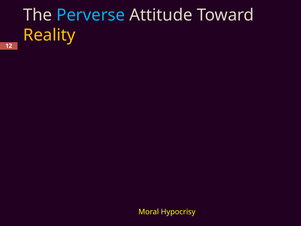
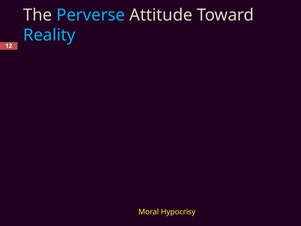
Reality colour: yellow -> light blue (49, 35)
